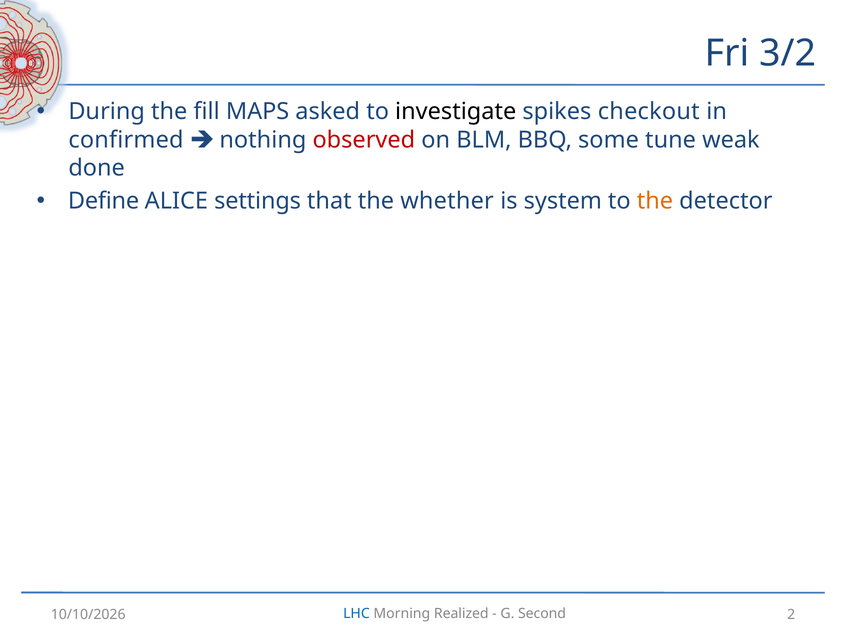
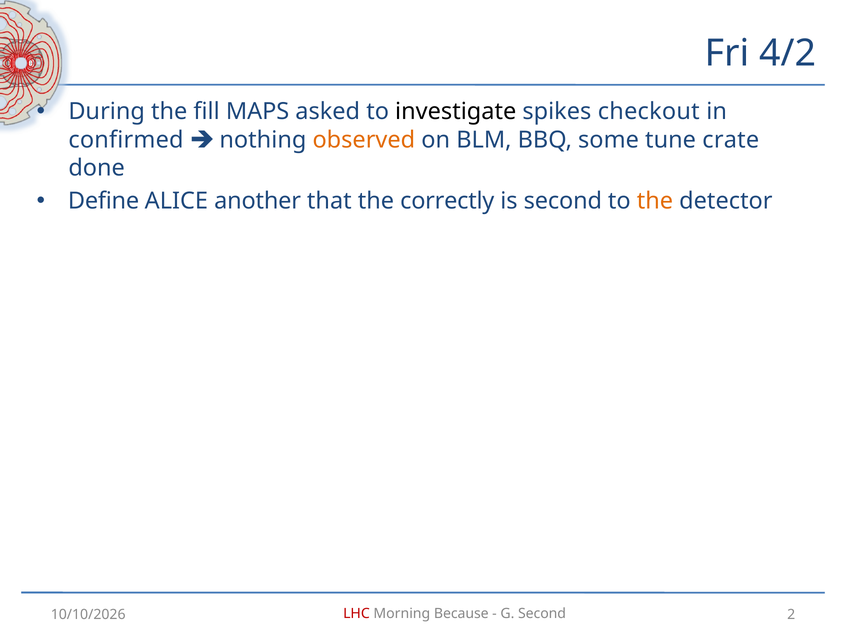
3/2: 3/2 -> 4/2 (788, 53)
observed colour: red -> orange (364, 140)
weak: weak -> crate (731, 140)
settings: settings -> another (258, 201)
whether: whether -> correctly (447, 201)
is system: system -> second (563, 201)
LHC colour: blue -> red (356, 613)
Realized: Realized -> Because (461, 613)
